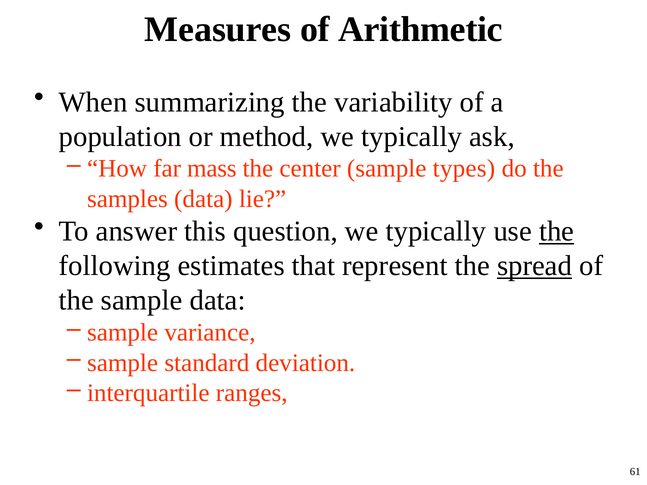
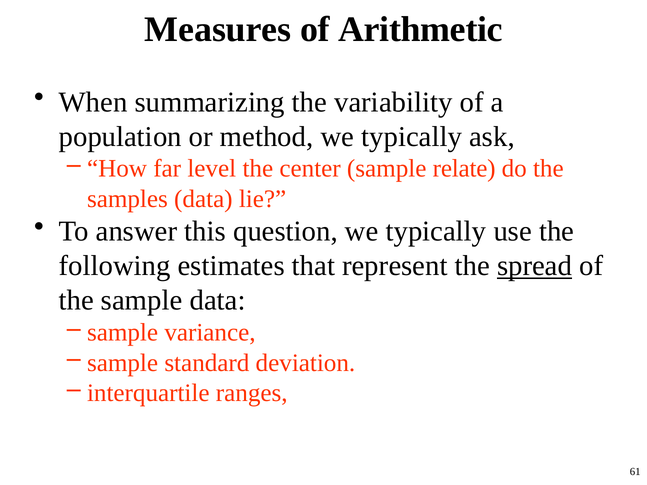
mass: mass -> level (212, 169)
types: types -> relate (464, 169)
the underline: present -> none (557, 232)
